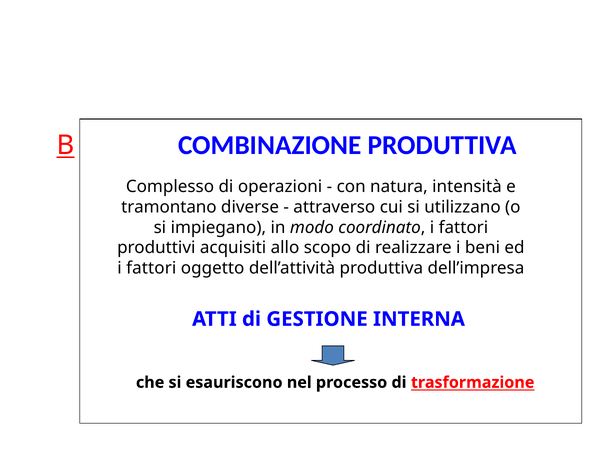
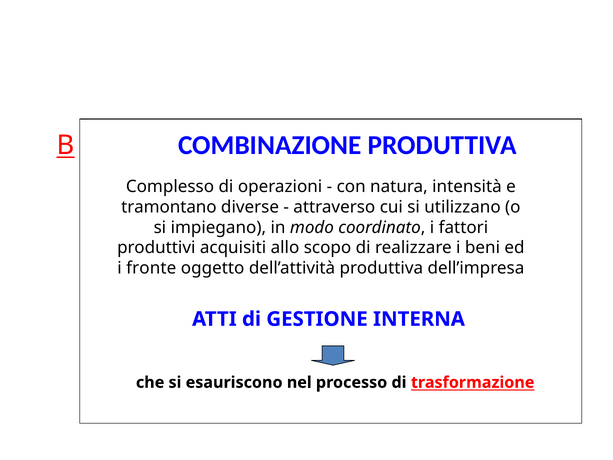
fattori: fattori -> fronte (151, 268)
